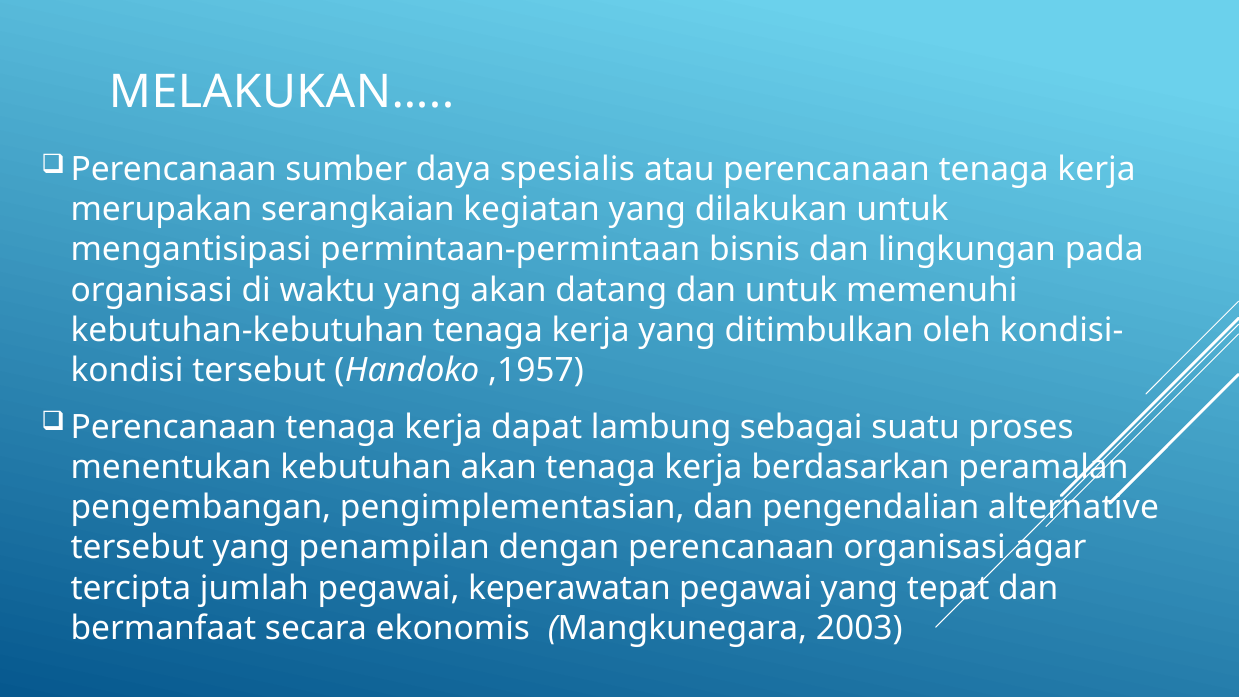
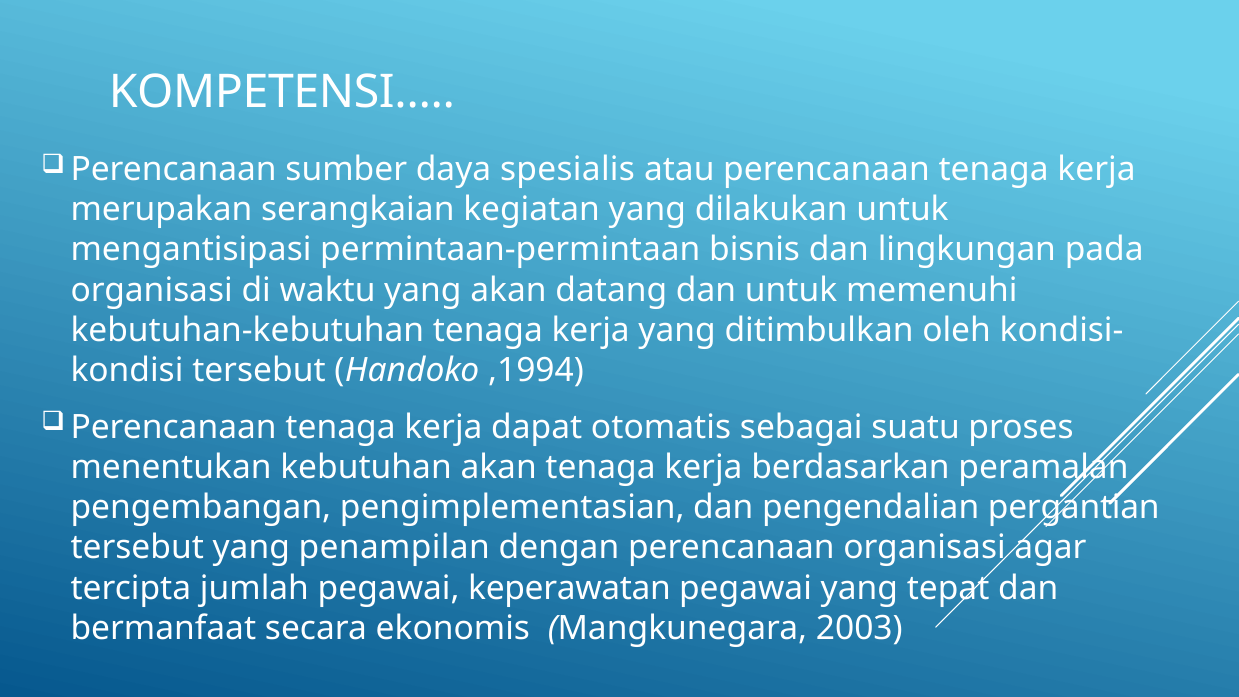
MELAKUKAN…: MELAKUKAN… -> KOMPETENSI… (282, 92)
,1957: ,1957 -> ,1994 (536, 370)
lambung: lambung -> otomatis (661, 427)
alternative: alternative -> pergantian (1074, 507)
